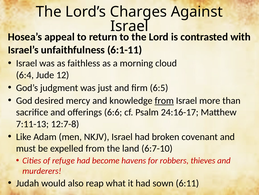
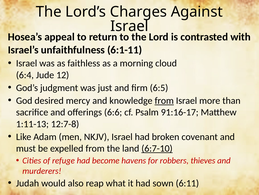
24:16-17: 24:16-17 -> 91:16-17 (180, 112)
7:11-13: 7:11-13 -> 1:11-13 (32, 124)
6:7-10 underline: none -> present (157, 148)
